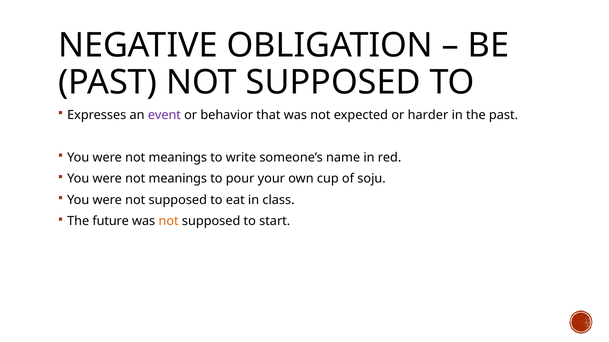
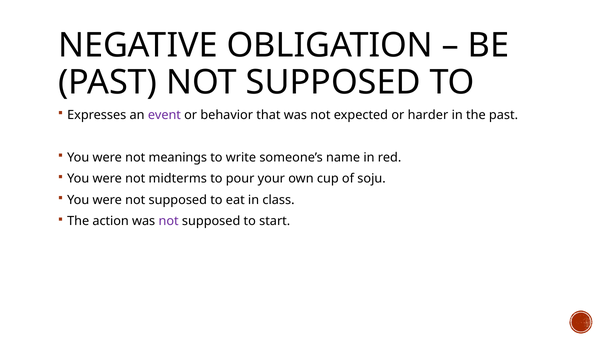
meanings: meanings -> midterms (178, 179)
future: future -> action (111, 222)
not colour: orange -> purple (169, 222)
